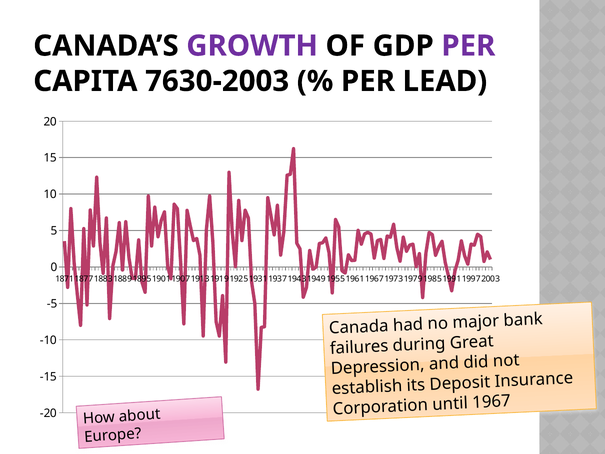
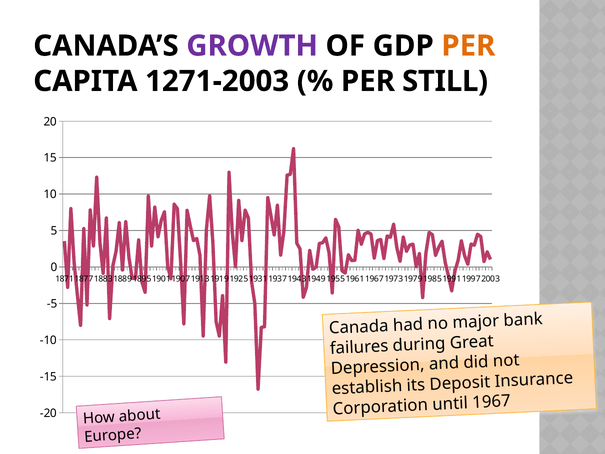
PER colour: purple -> orange (468, 46)
7630-2003: 7630-2003 -> 1271-2003 (217, 81)
LEAD: LEAD -> STILL (445, 81)
